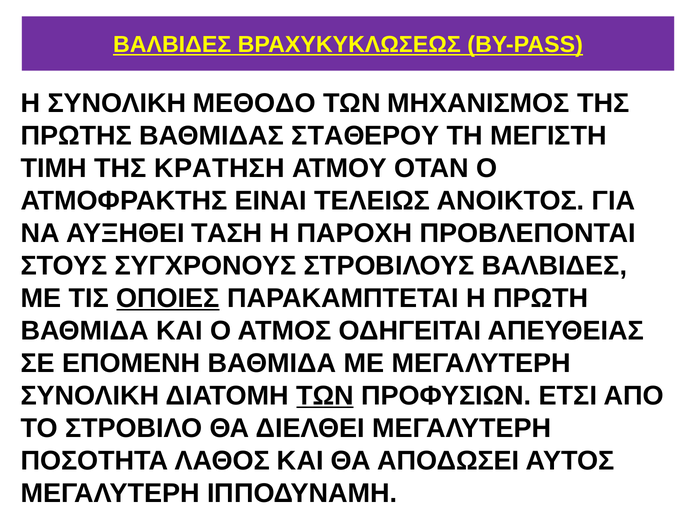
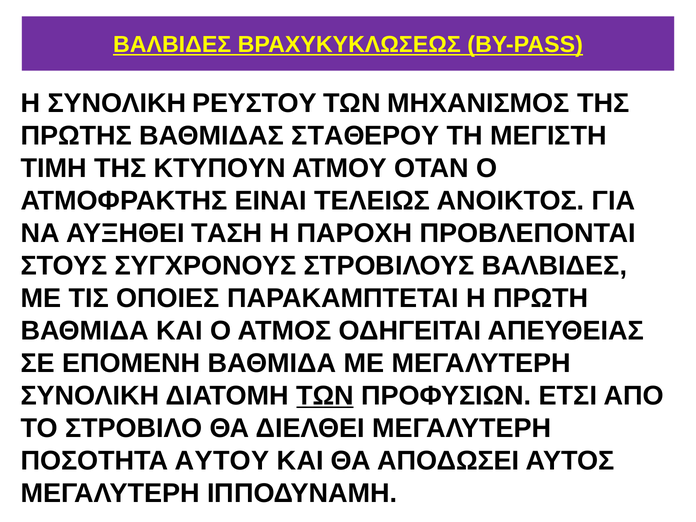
ΜΕΘΟΔΟ: ΜΕΘΟΔΟ -> ΡΕΥΣΤΟΥ (254, 103)
ΚΡΑΤΗΣΗ: ΚΡΑΤΗΣΗ -> ΚΤΥΠΟΥΝ (220, 168)
ΟΠΟΙΕΣ underline: present -> none (168, 298)
ΛΑΘΟΣ: ΛΑΘΟΣ -> ΑΥΤΟΥ (222, 461)
